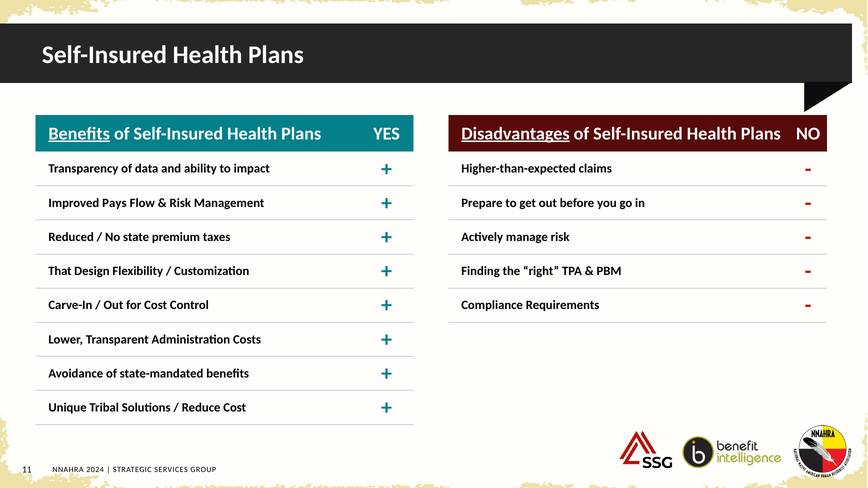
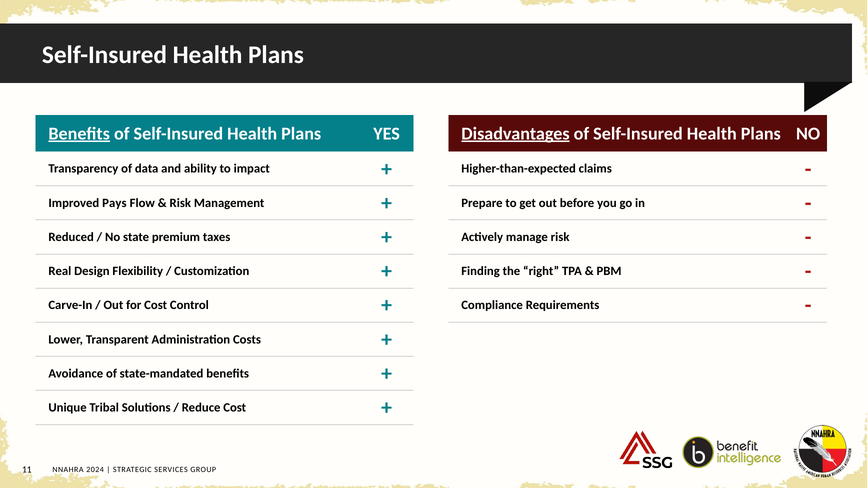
That: That -> Real (60, 271)
